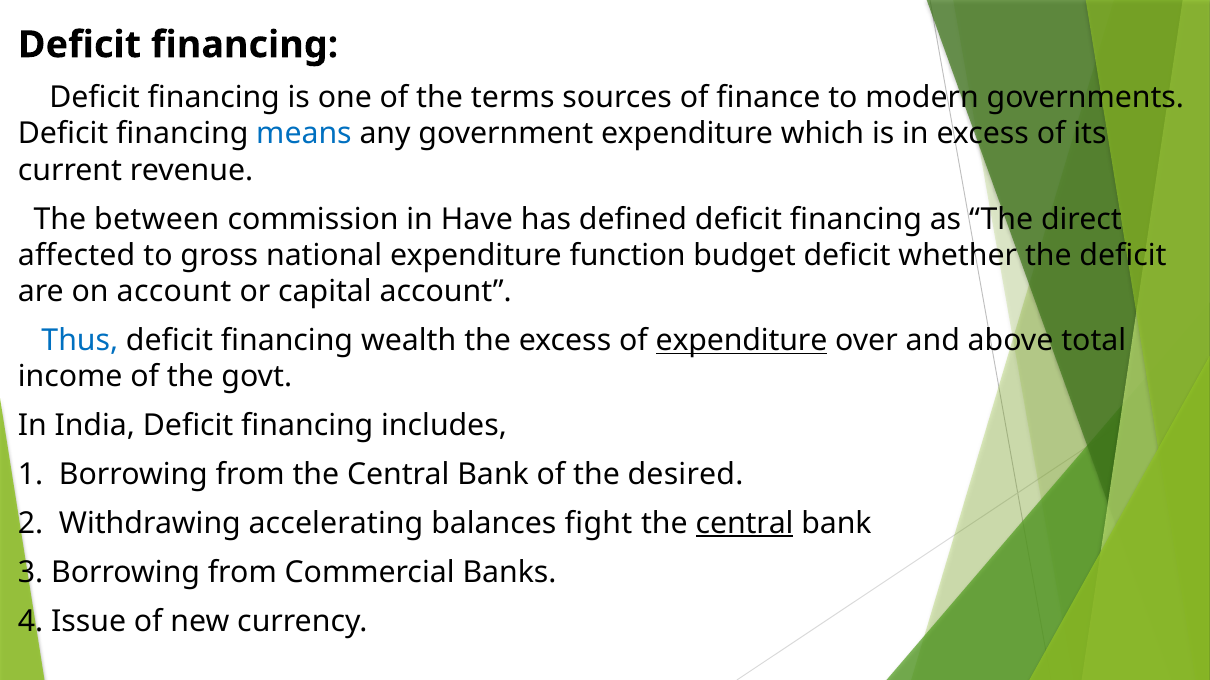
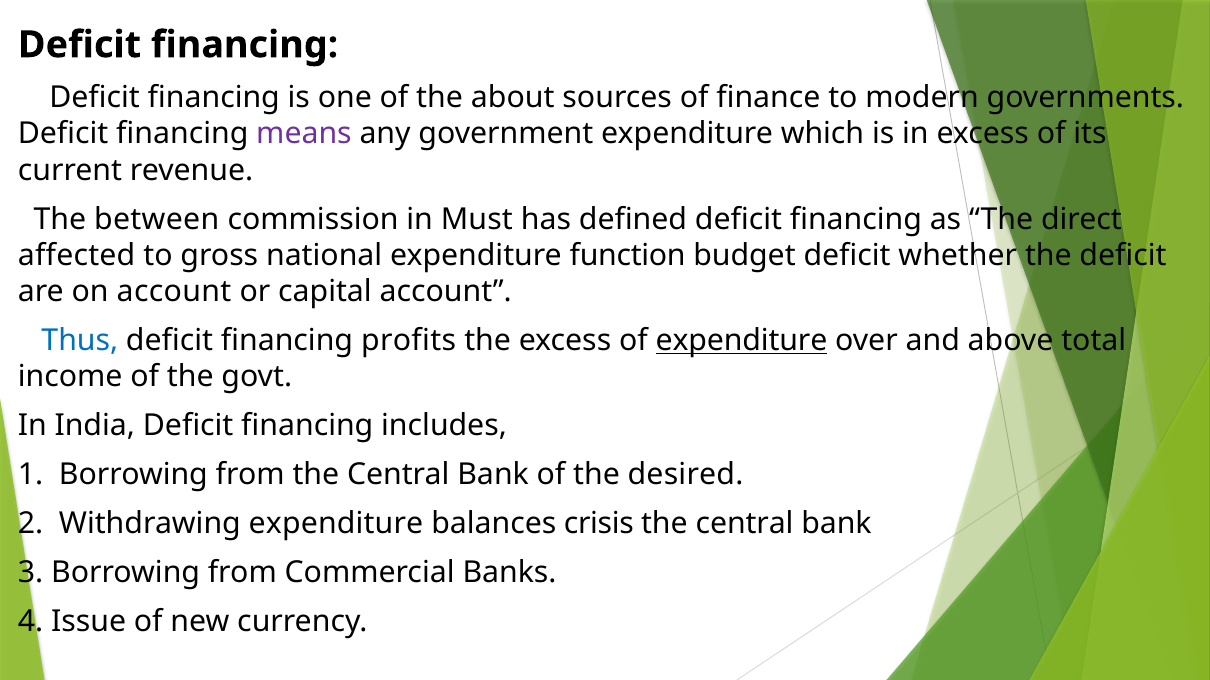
terms: terms -> about (513, 98)
means colour: blue -> purple (304, 134)
Have: Have -> Must (477, 219)
wealth: wealth -> profits (409, 341)
Withdrawing accelerating: accelerating -> expenditure (336, 524)
fight: fight -> crisis (599, 524)
central underline: present -> none (745, 524)
